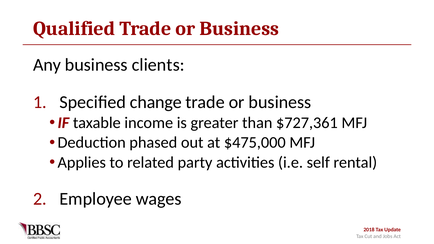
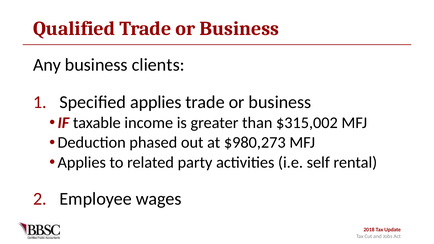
Specified change: change -> applies (156, 102)
$727,361: $727,361 -> $315,002 (307, 123)
$475,000: $475,000 -> $980,273 (255, 143)
